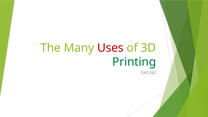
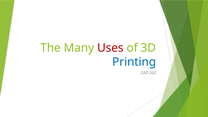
Printing colour: green -> blue (134, 62)
